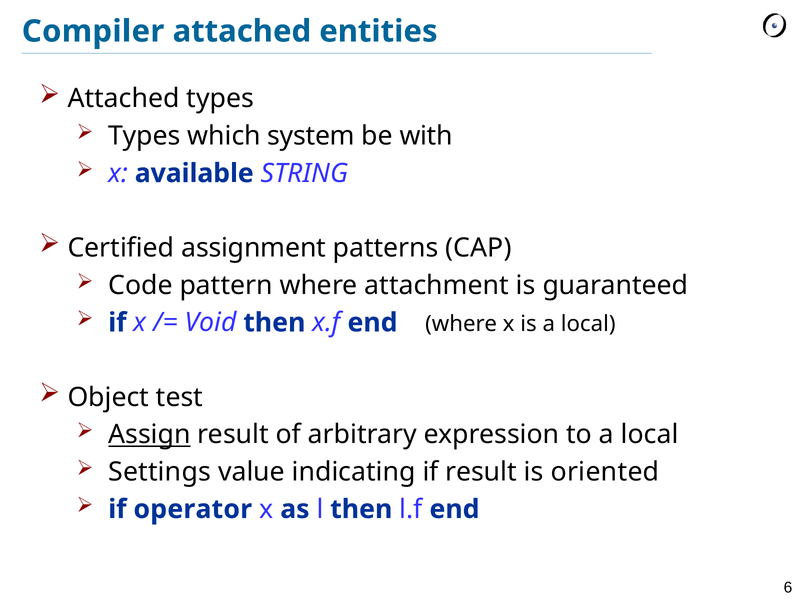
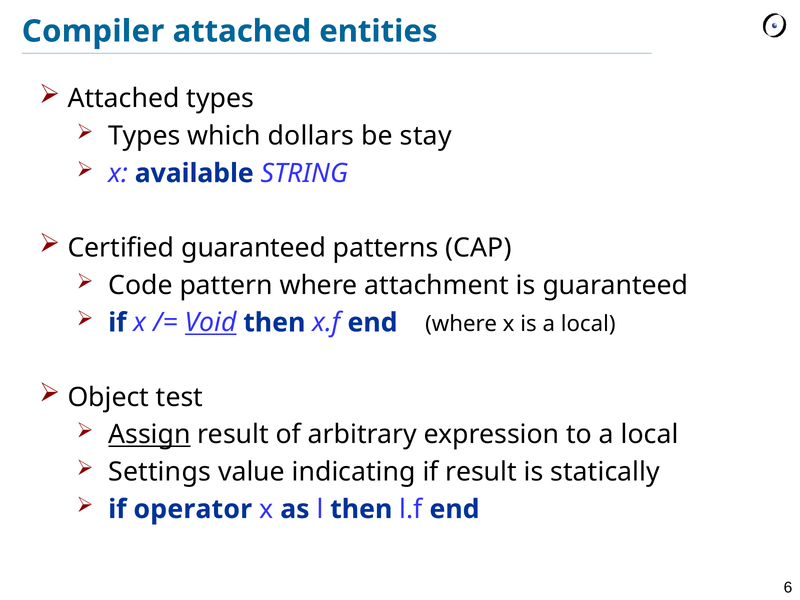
system: system -> dollars (311, 136)
with: with -> stay (426, 136)
Certified assignment: assignment -> guaranteed (254, 248)
Void underline: none -> present (211, 323)
oriented: oriented -> statically (605, 472)
